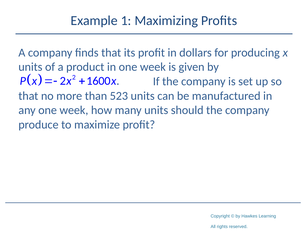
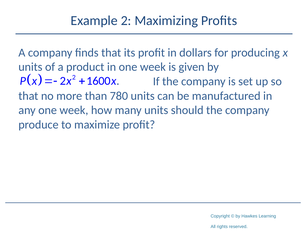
Example 1: 1 -> 2 (126, 21)
523: 523 -> 780 (119, 96)
